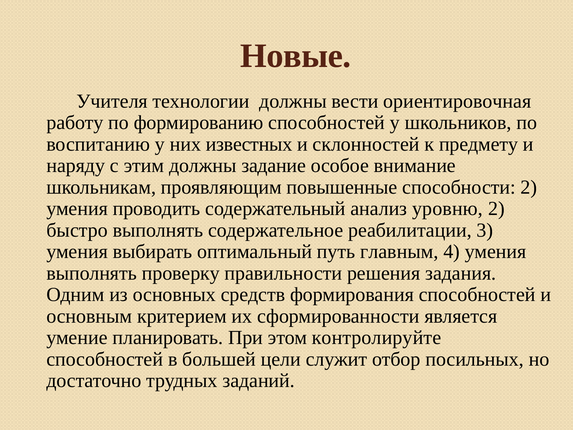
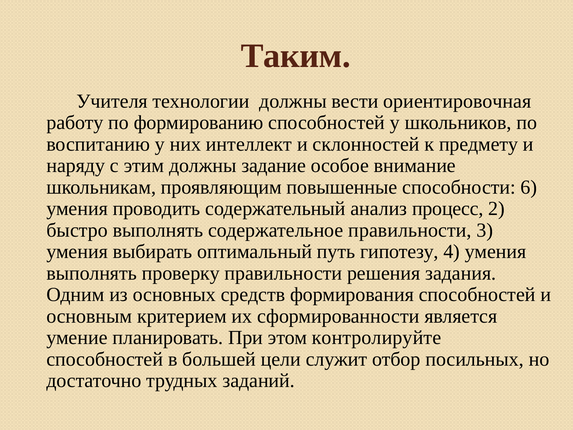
Новые: Новые -> Таким (296, 56)
известных: известных -> интеллект (249, 144)
способности 2: 2 -> 6 (529, 187)
уровню: уровню -> процесс (448, 209)
содержательное реабилитации: реабилитации -> правильности (410, 230)
главным: главным -> гипотезу (399, 252)
